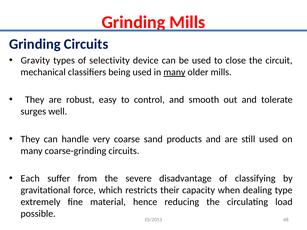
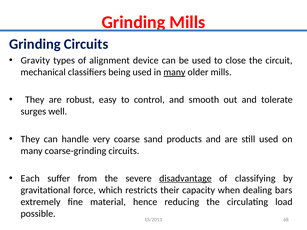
selectivity: selectivity -> alignment (110, 60)
disadvantage underline: none -> present (185, 179)
type: type -> bars (284, 190)
